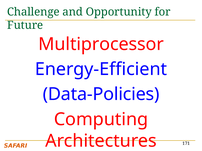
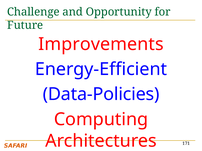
Multiprocessor: Multiprocessor -> Improvements (101, 44)
